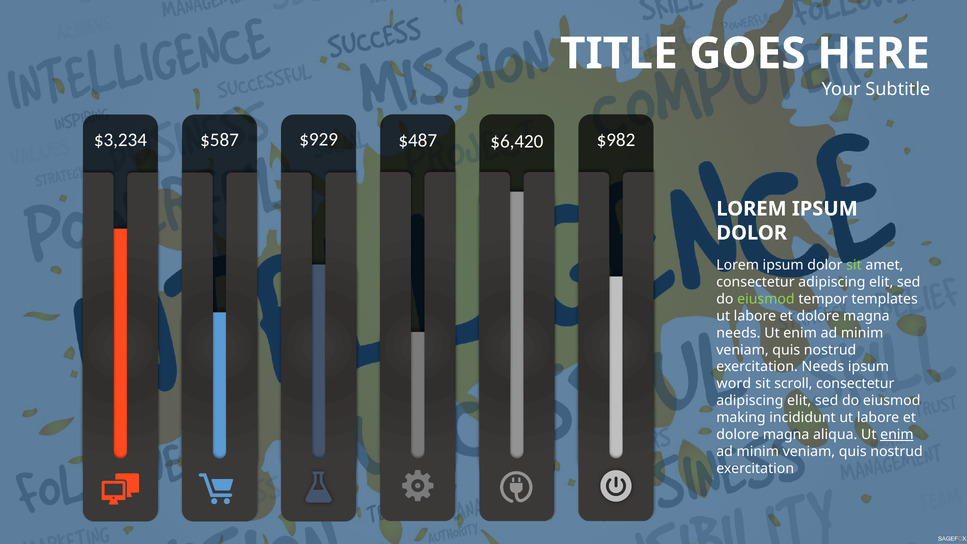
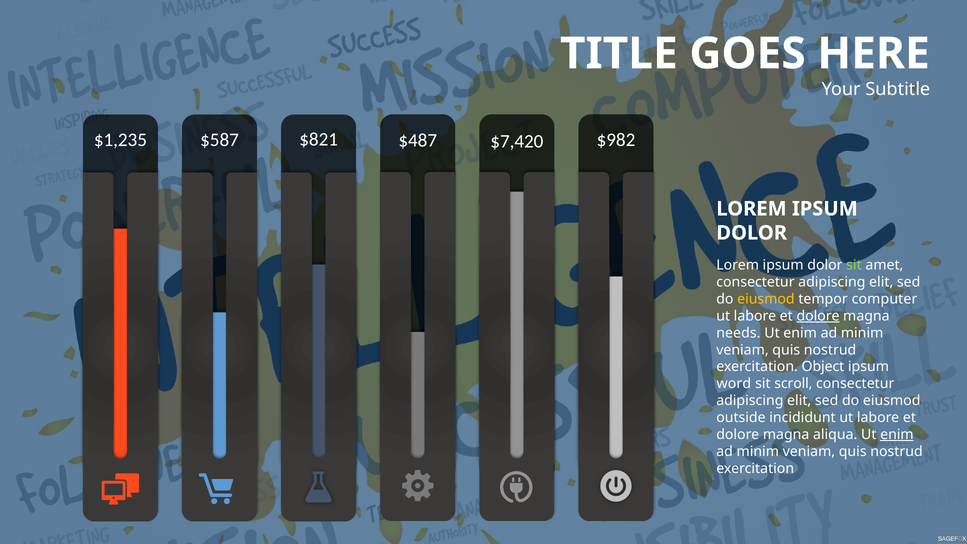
$3,234: $3,234 -> $1,235 (120, 140)
$929: $929 -> $821 (319, 140)
$6,420: $6,420 -> $7,420 (517, 141)
eiusmod colour: light green -> yellow (766, 299)
templates: templates -> computer (885, 299)
dolore underline: none -> present (818, 316)
exercitation Needs: Needs -> Object (823, 367)
making: making -> outside (741, 418)
